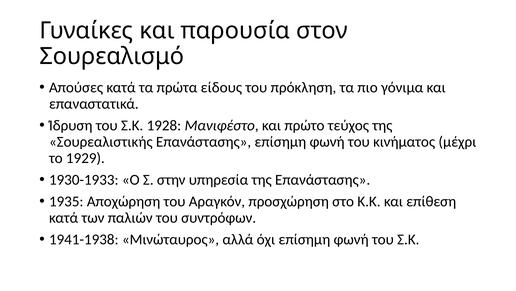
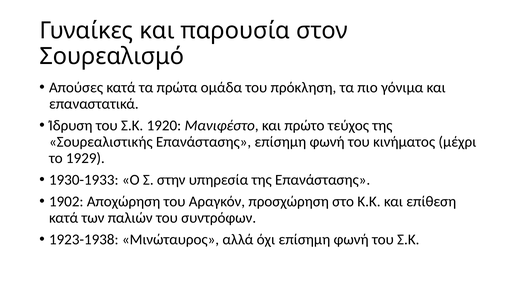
είδους: είδους -> ομάδα (221, 87)
1928: 1928 -> 1920 (164, 125)
1935: 1935 -> 1902 (66, 201)
1941-1938: 1941-1938 -> 1923-1938 (84, 239)
